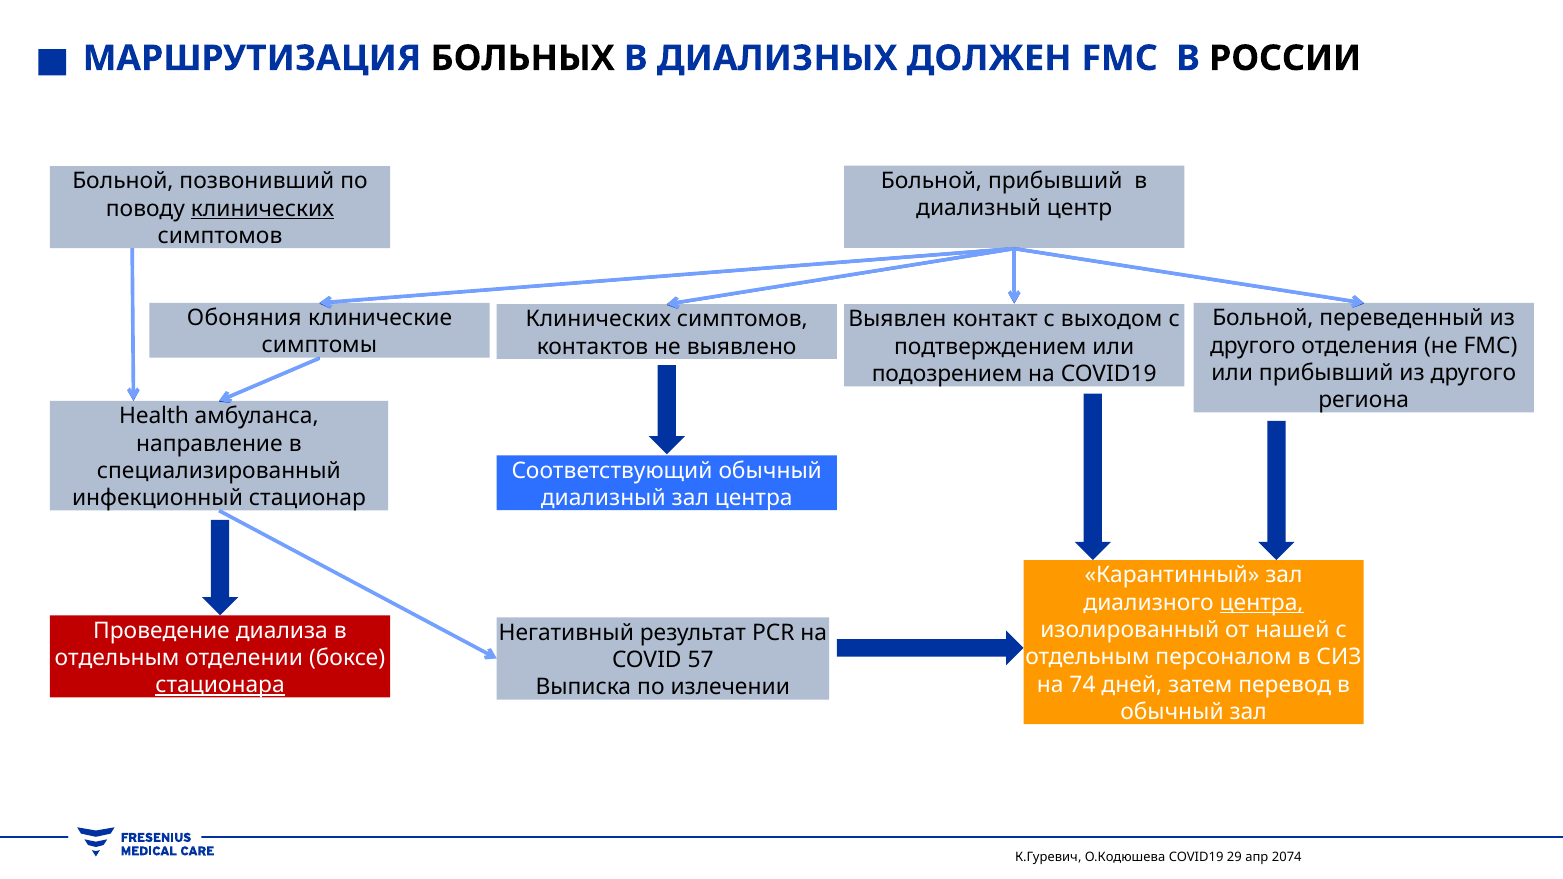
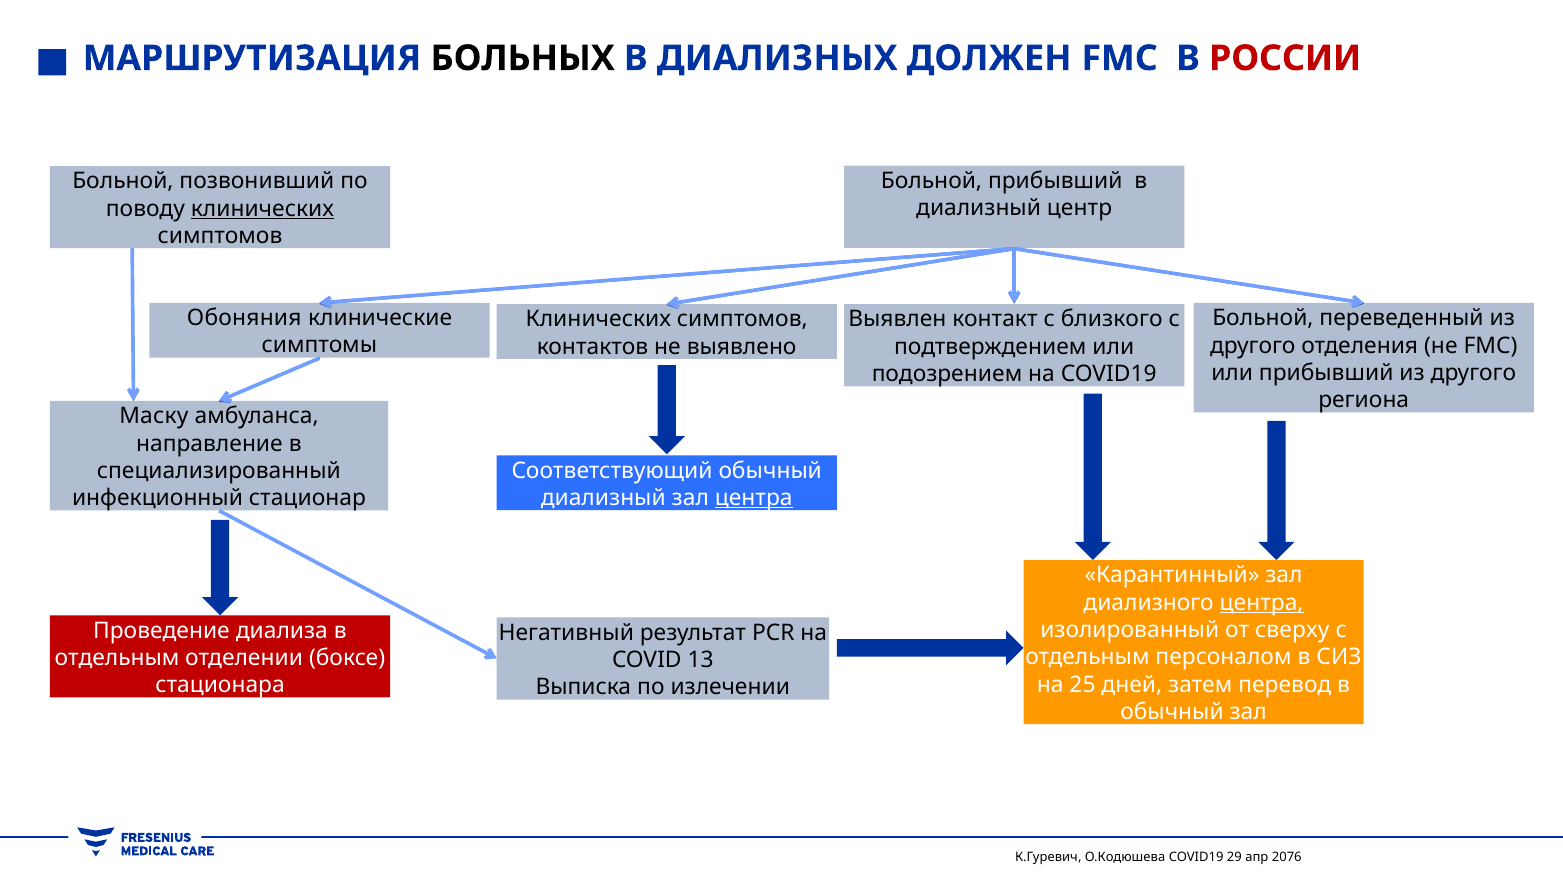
РОССИИ colour: black -> red (1285, 58)
выходом: выходом -> близкого (1112, 320)
Health: Health -> Маску (154, 416)
центра underline: none -> present (754, 498)
нашей: нашей -> сверху (1292, 630)
57: 57 -> 13 (701, 660)
74: 74 -> 25 (1083, 685)
стационара underline: present -> none (220, 685)
2074: 2074 -> 2076 (1287, 857)
